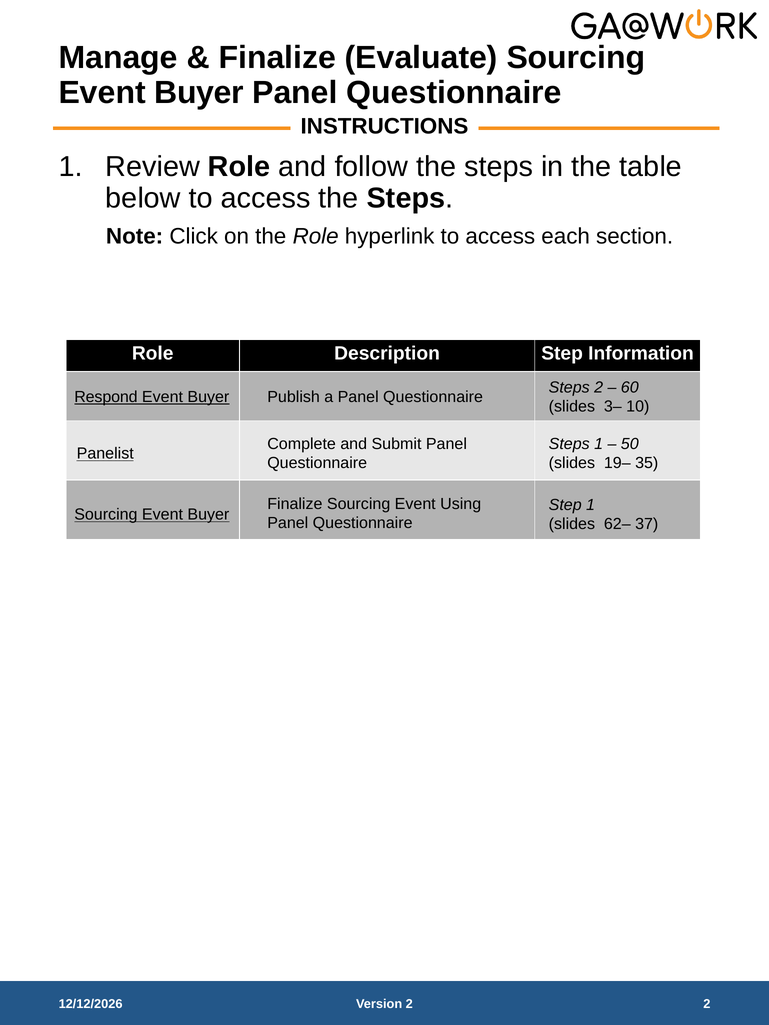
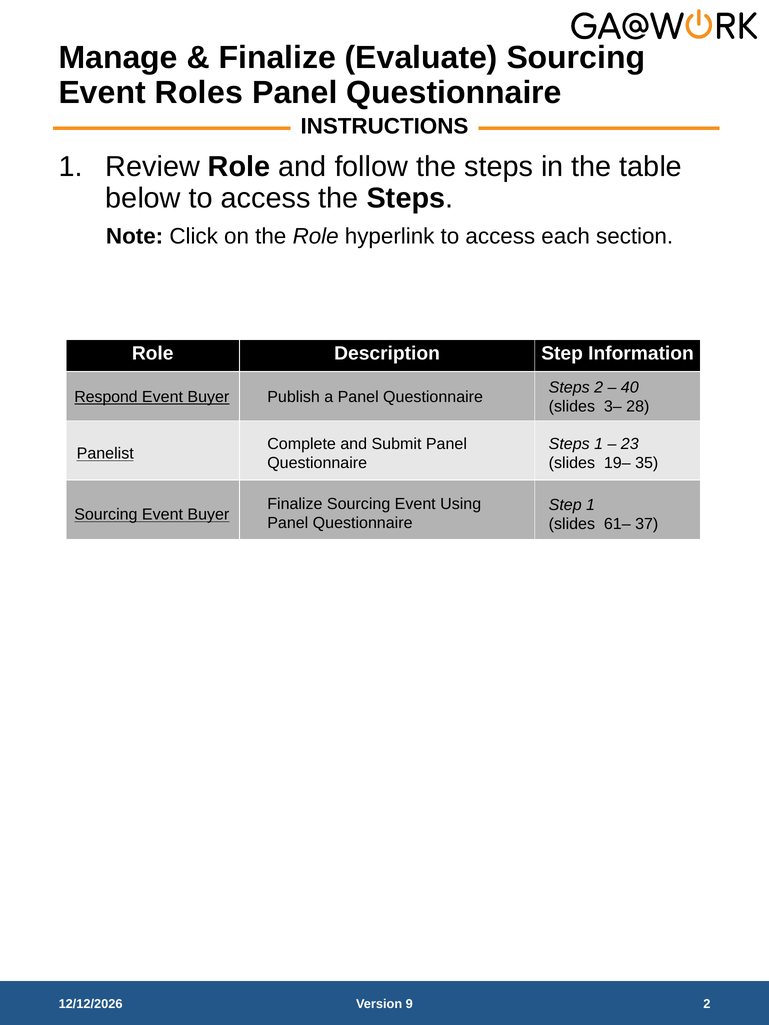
Buyer: Buyer -> Roles (199, 93)
60: 60 -> 40 (630, 387)
10: 10 -> 28 (638, 407)
50: 50 -> 23 (630, 444)
62–: 62– -> 61– (617, 524)
Version 2: 2 -> 9 (409, 1004)
